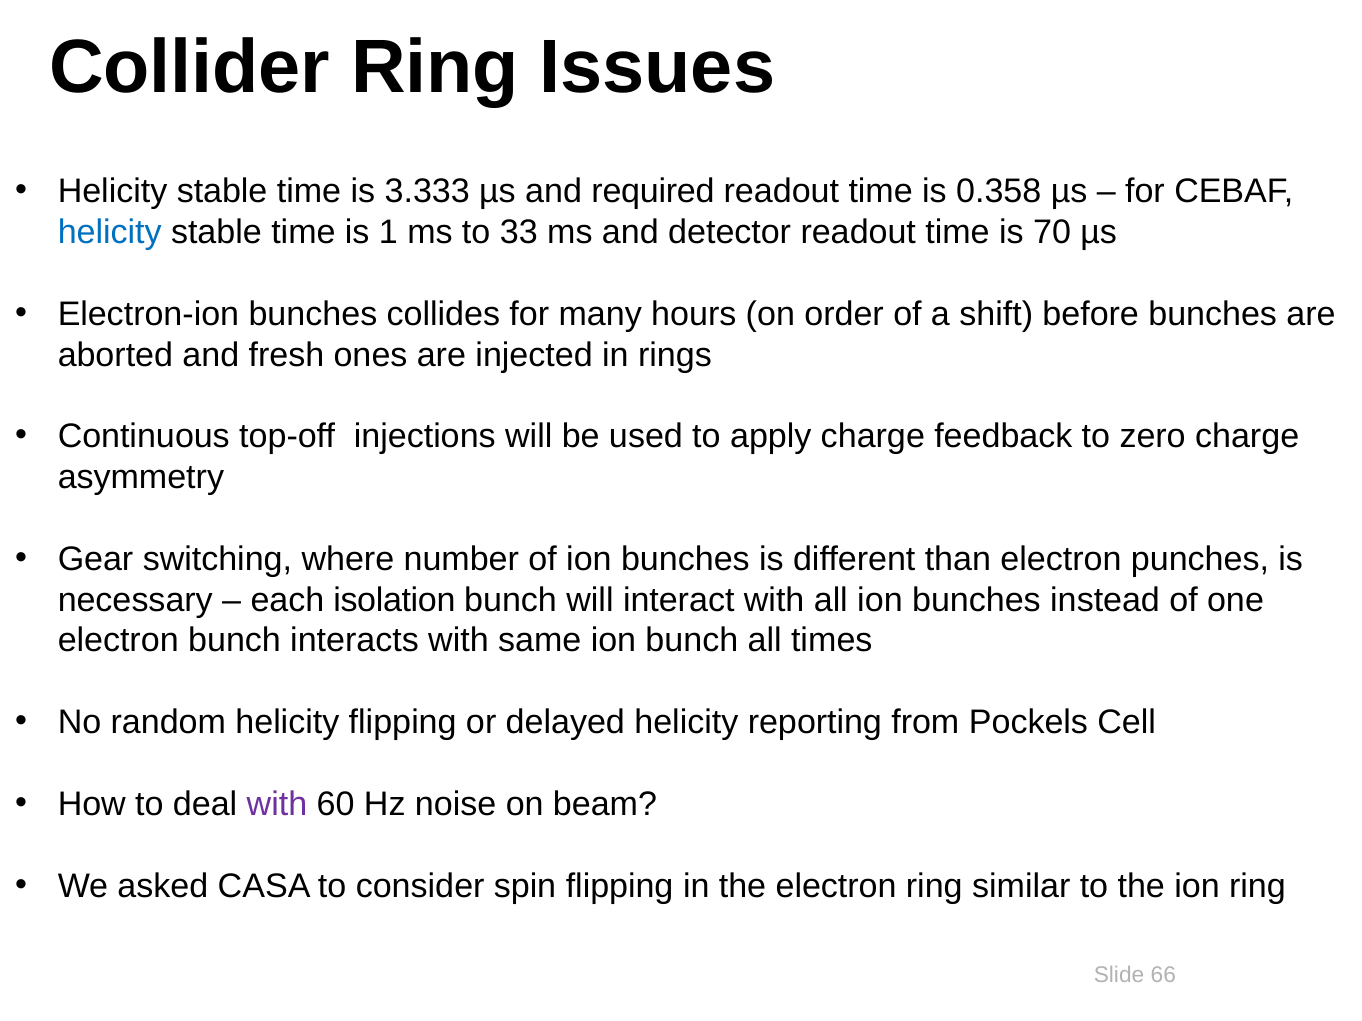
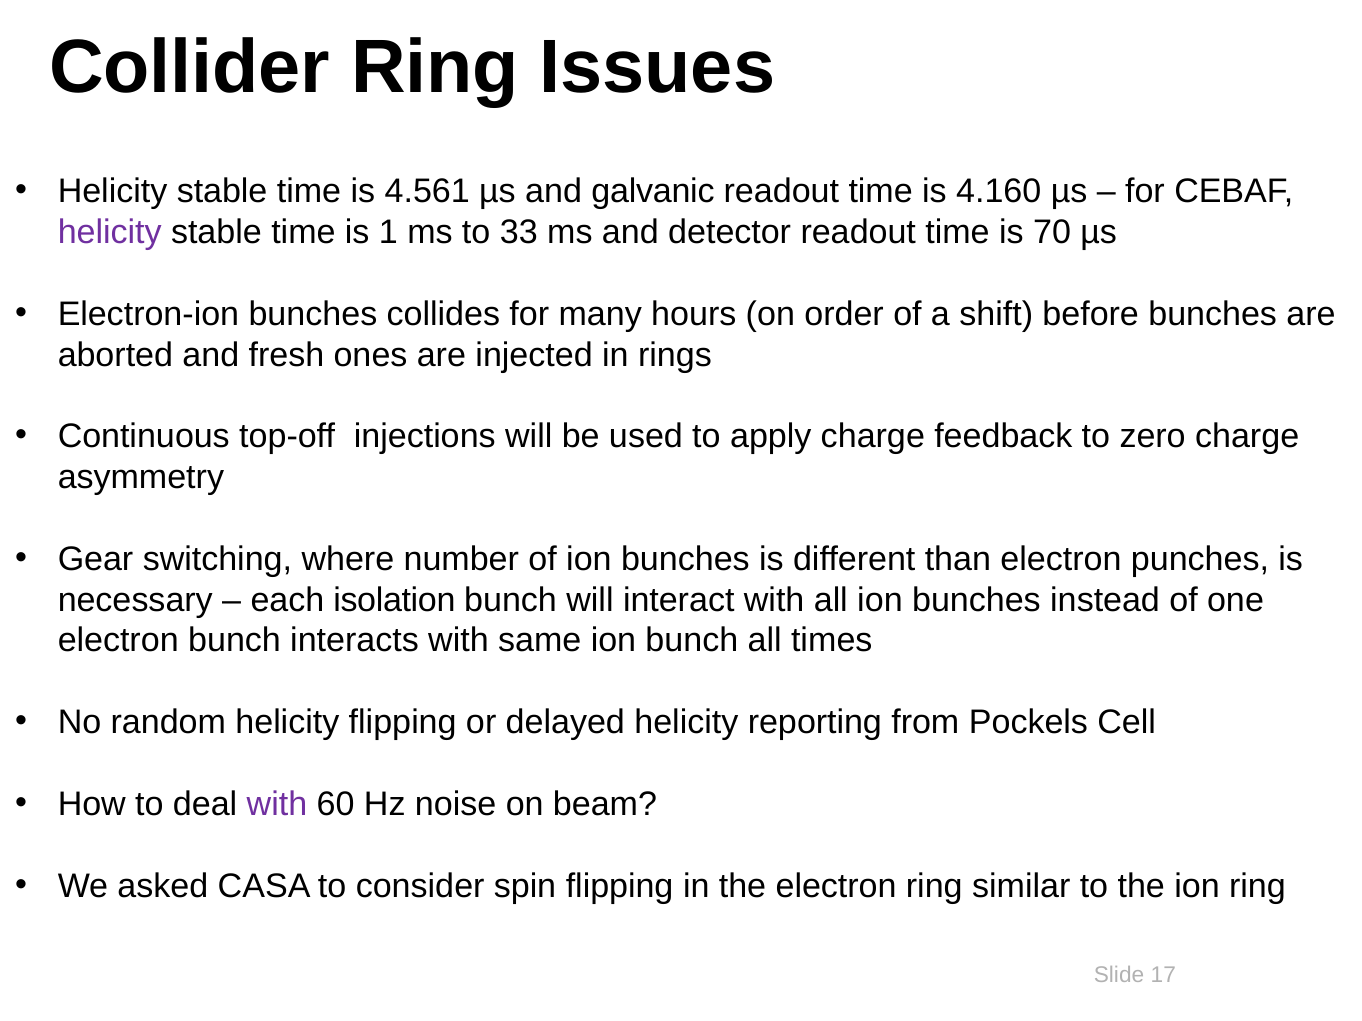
3.333: 3.333 -> 4.561 (427, 192)
required: required -> galvanic (653, 192)
0.358: 0.358 -> 4.160 (999, 192)
helicity colour: blue -> purple (110, 232)
66: 66 -> 17 (1163, 976)
